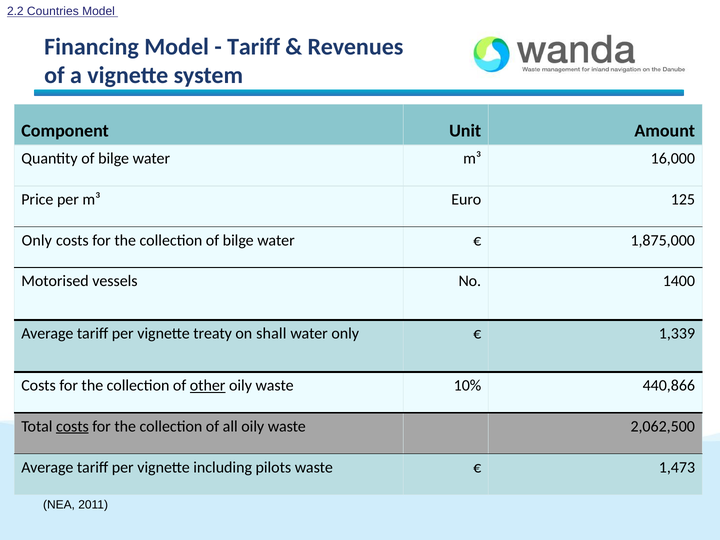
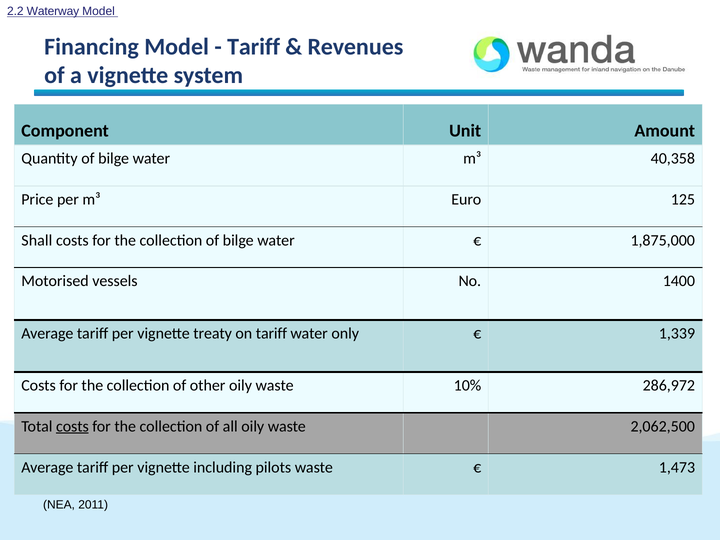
Countries: Countries -> Waterway (53, 11)
16,000: 16,000 -> 40,358 (673, 159)
Only: Only -> Shall (37, 240)
on shall: shall -> tariff (271, 333)
other underline: present -> none (208, 386)
440,866: 440,866 -> 286,972 (669, 386)
